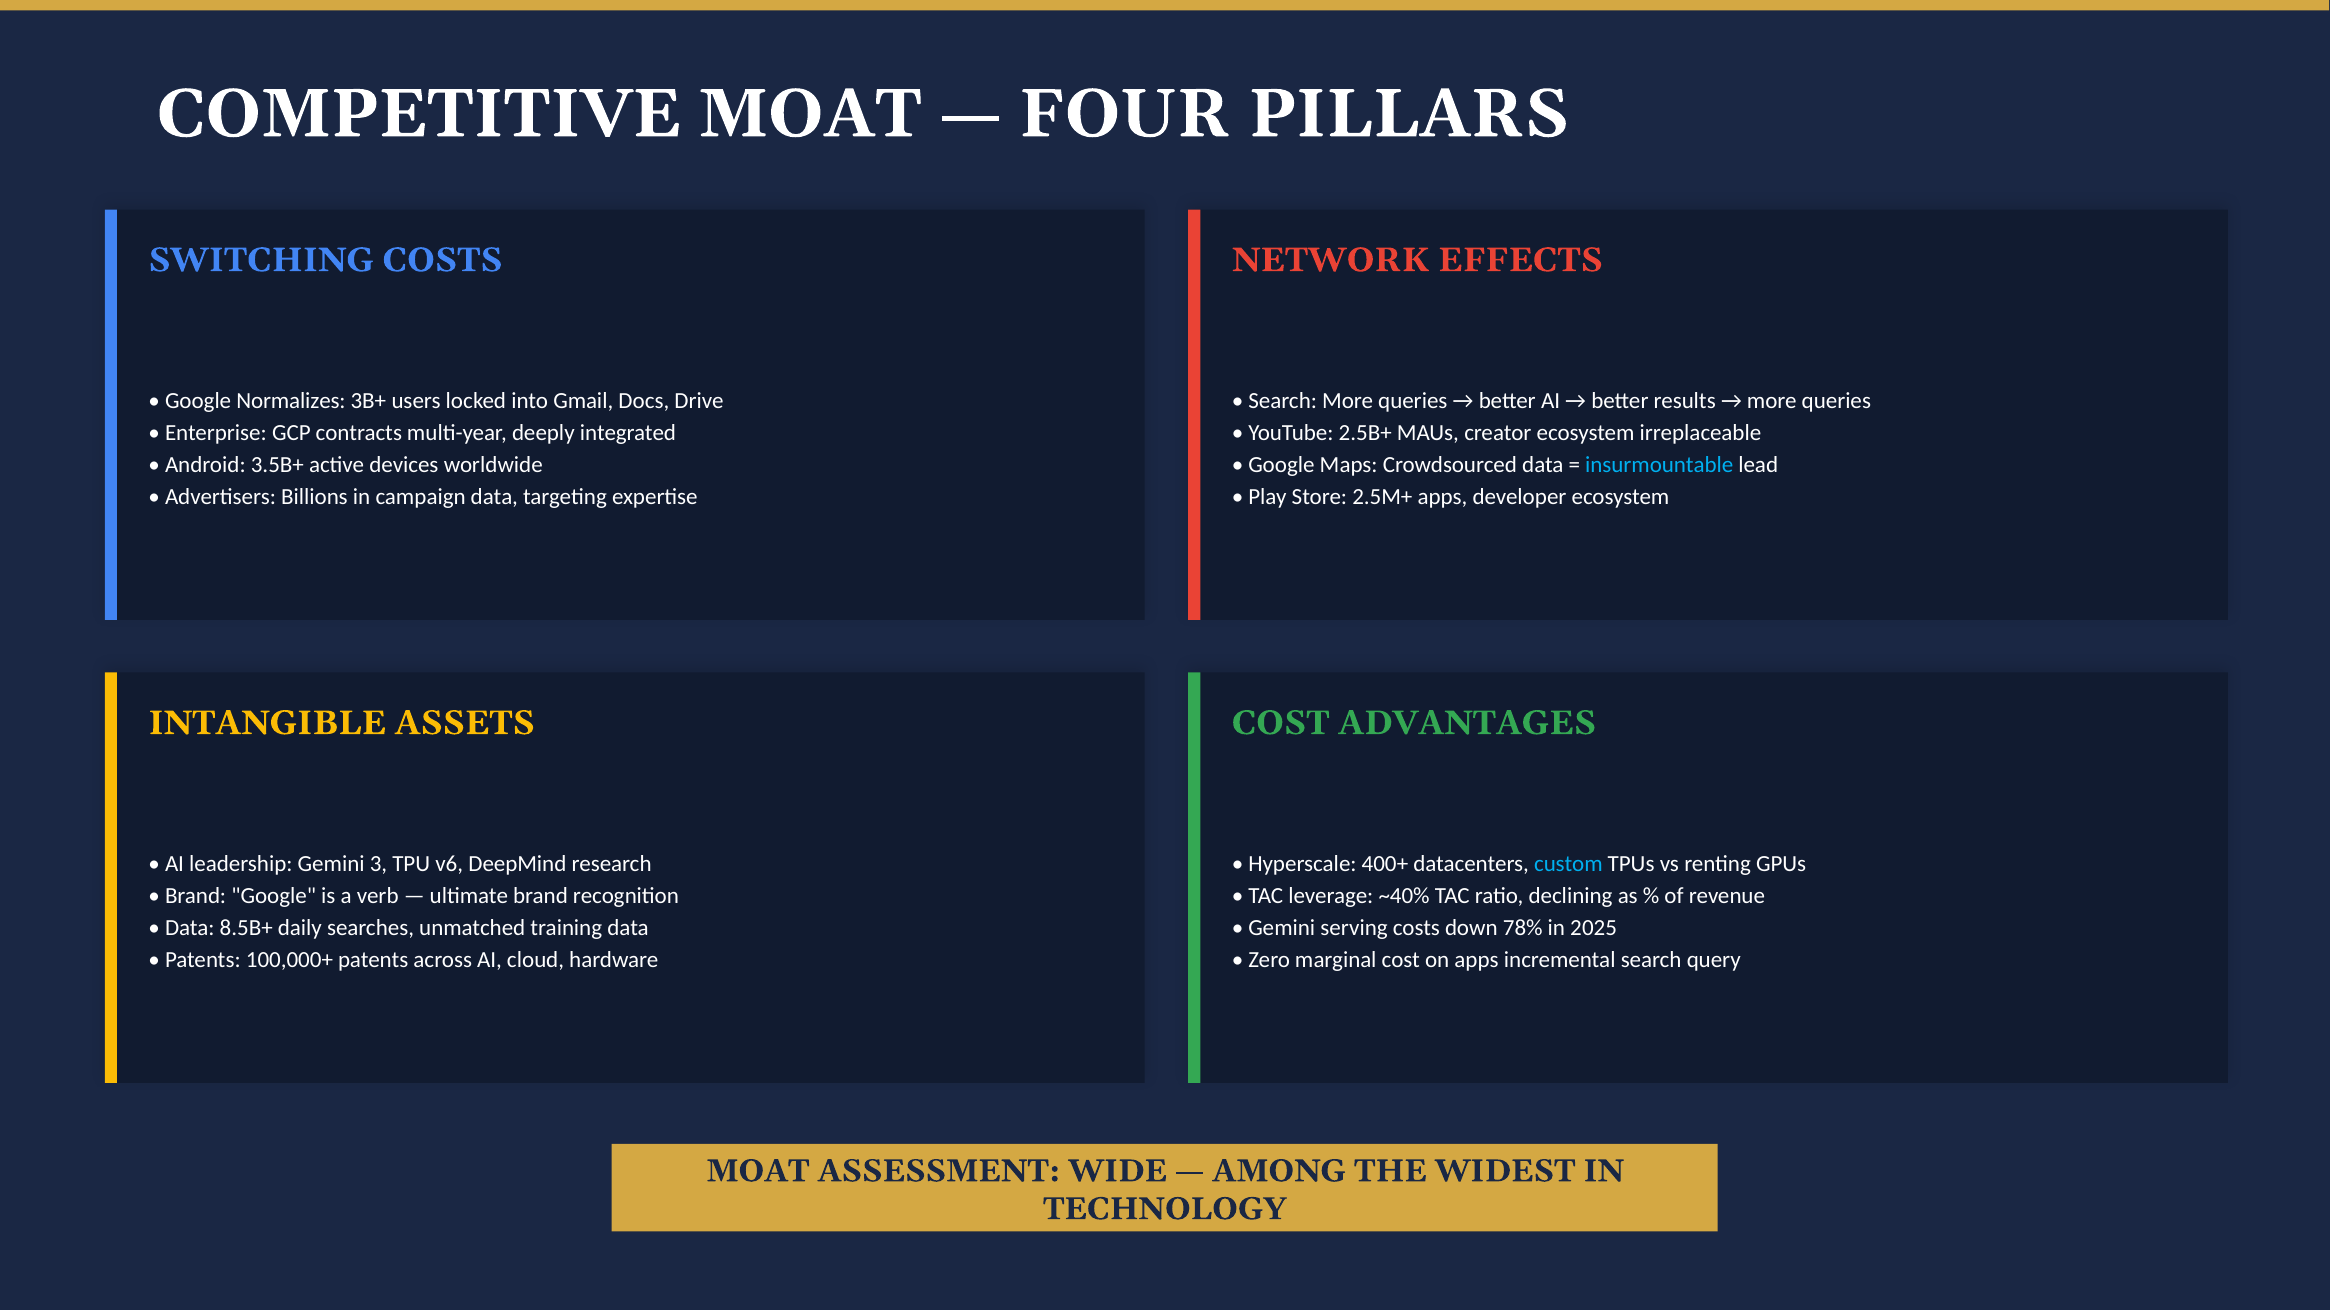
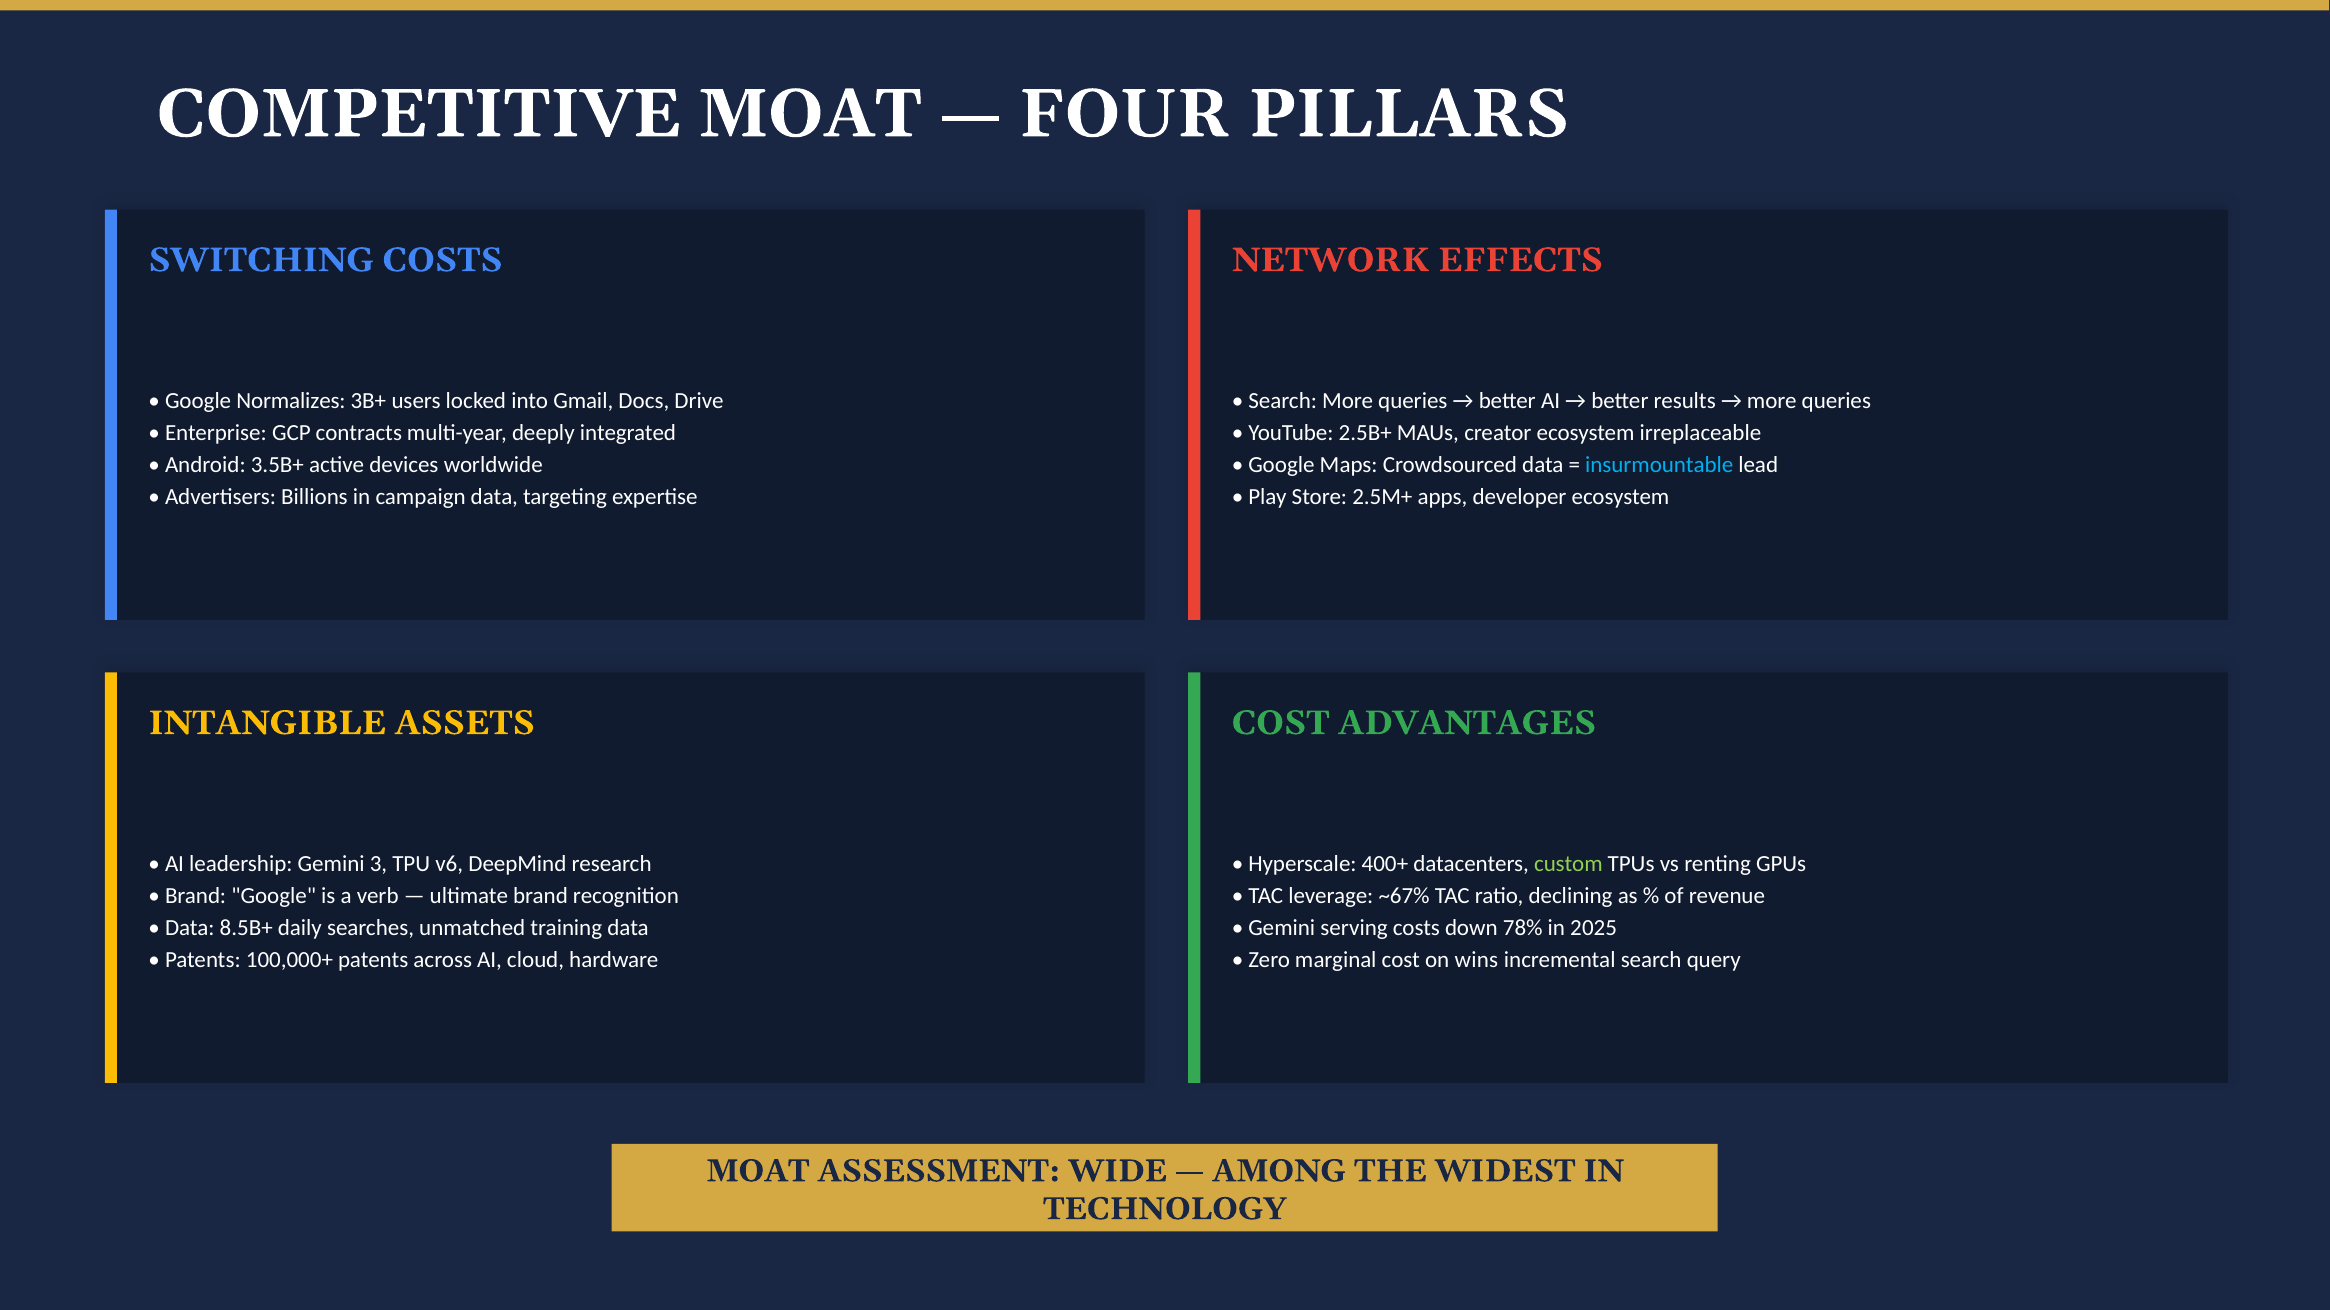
custom colour: light blue -> light green (1568, 865)
~40%: ~40% -> ~67% (1404, 896)
on apps: apps -> wins (1476, 960)
